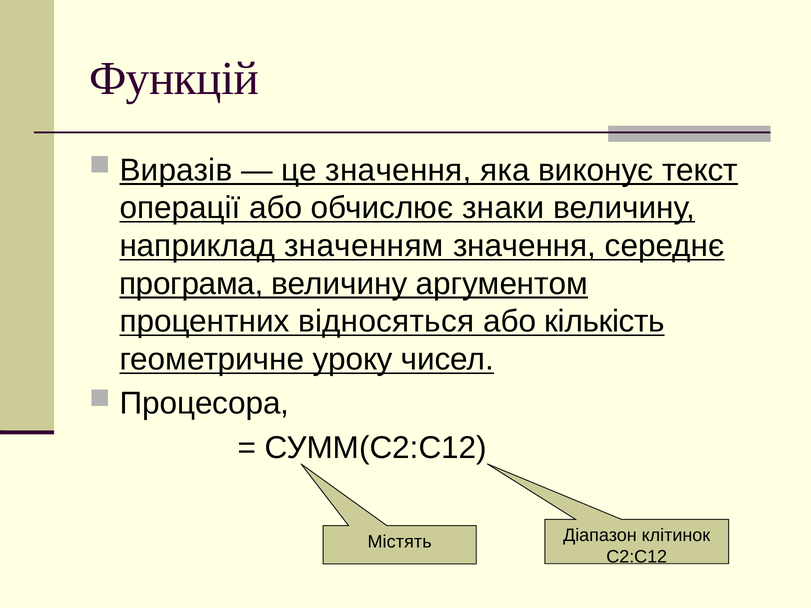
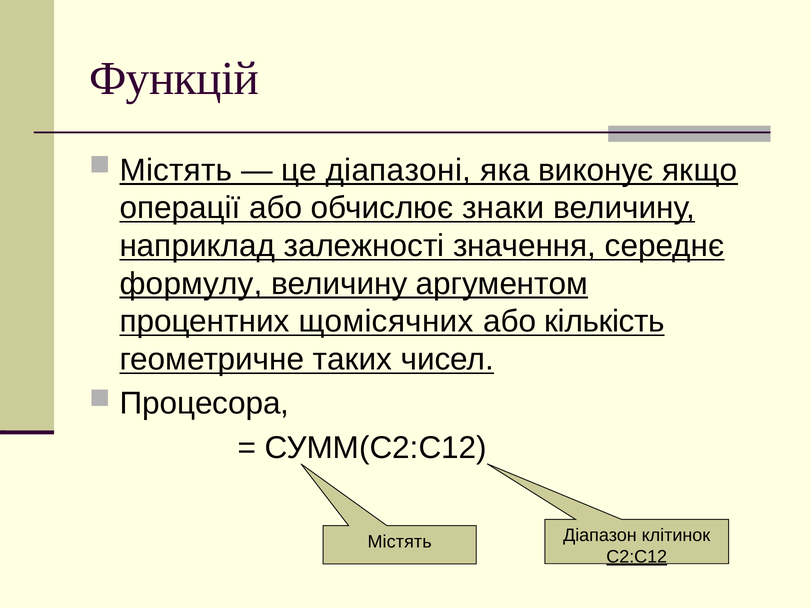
Виразів: Виразів -> Містять (176, 170)
це значення: значення -> діапазоні (398, 170)
текст: текст -> якщо (700, 170)
значенням: значенням -> залежності (364, 246)
програма: програма -> формулу (191, 284)
відносяться: відносяться -> щомісячних (386, 322)
уроку: уроку -> таких (352, 360)
С2:С12 underline: none -> present (637, 557)
